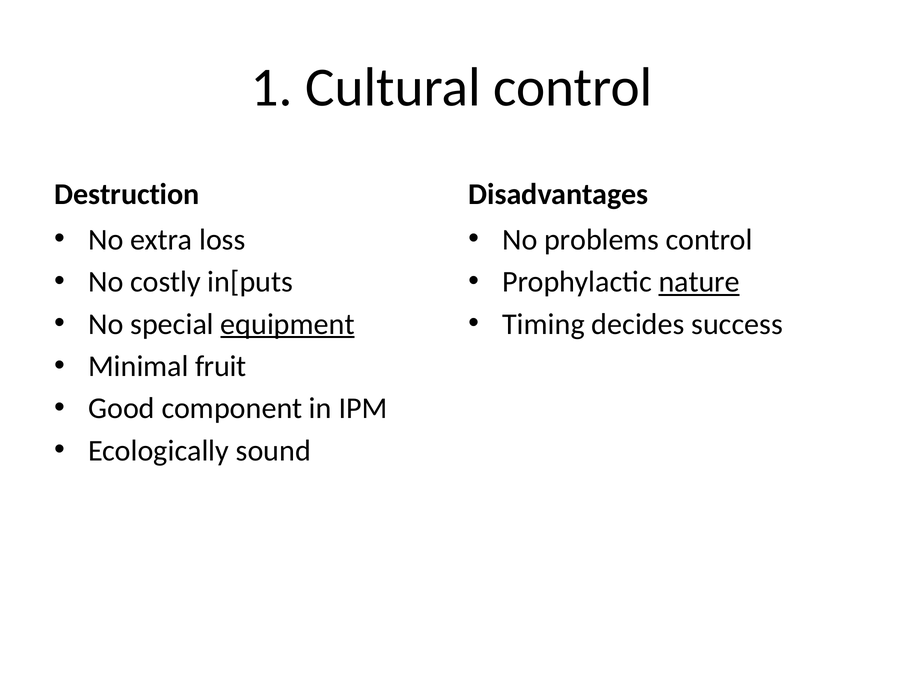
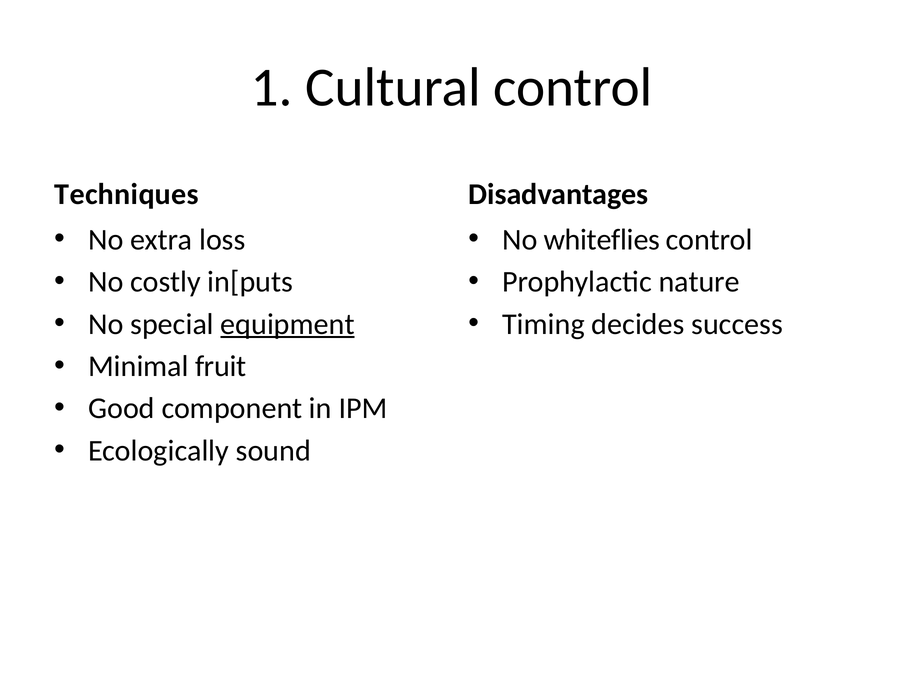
Destruction: Destruction -> Techniques (127, 194)
problems: problems -> whiteflies (602, 240)
nature underline: present -> none (699, 282)
